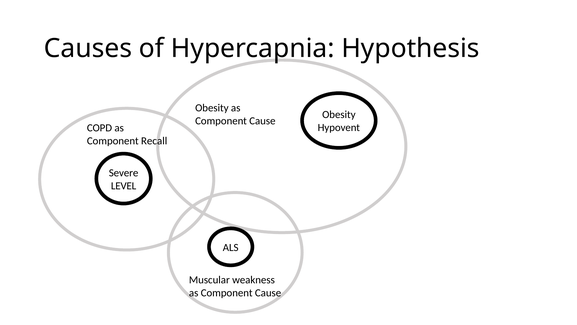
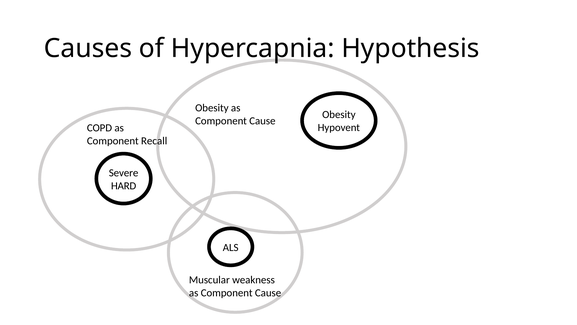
LEVEL: LEVEL -> HARD (124, 186)
